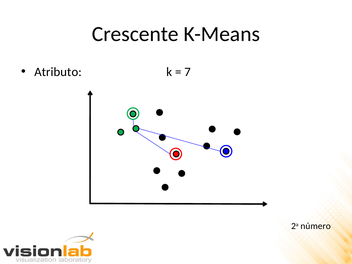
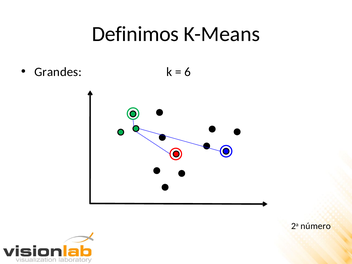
Crescente: Crescente -> Definimos (135, 34)
Atributo: Atributo -> Grandes (58, 72)
7: 7 -> 6 (187, 72)
